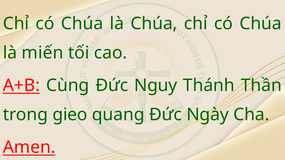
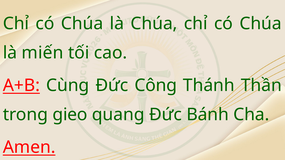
Nguy: Nguy -> Công (156, 86)
Ngày: Ngày -> Bánh (208, 115)
